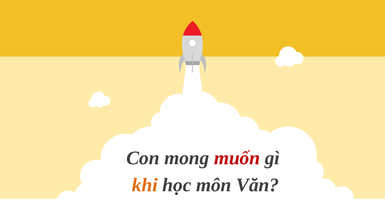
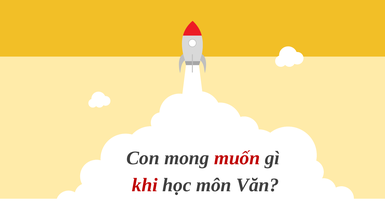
khi colour: orange -> red (145, 185)
